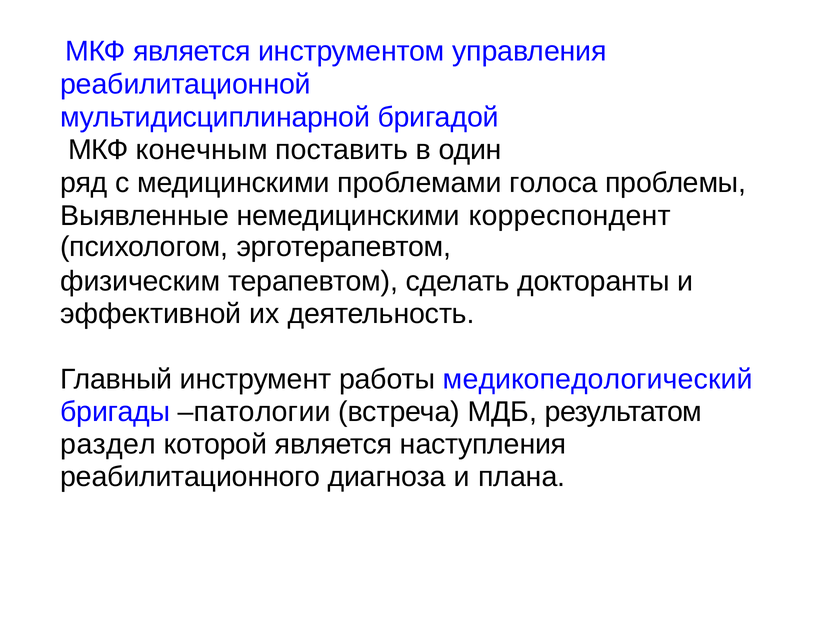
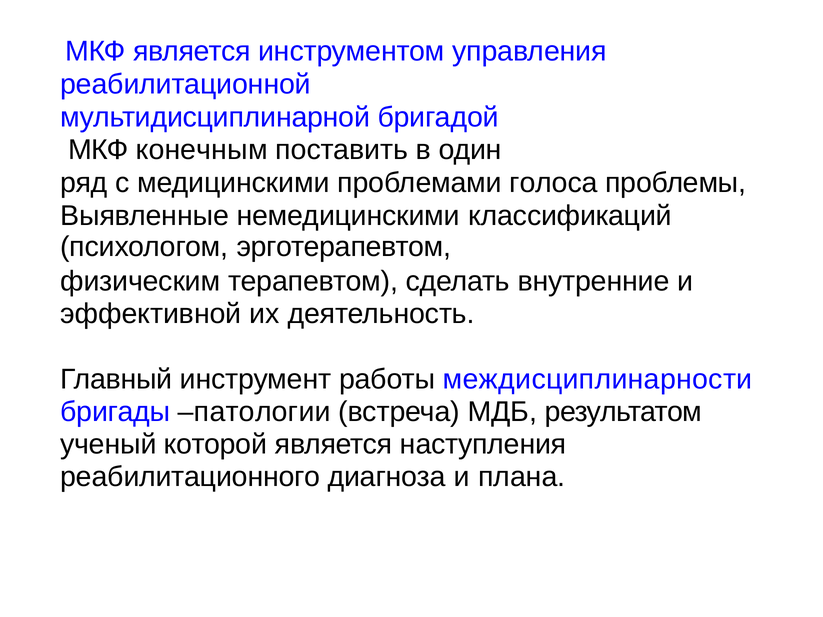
корреспондент: корреспондент -> классификаций (570, 216)
докторанты: докторанты -> внутренние (594, 281)
медикопедологический: медикопедологический -> междисциплинарности (598, 379)
раздел: раздел -> ученый (108, 444)
